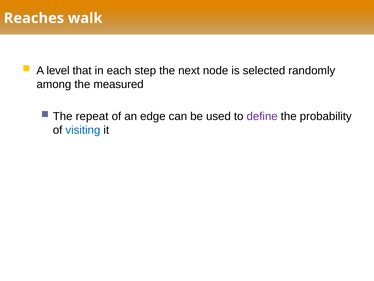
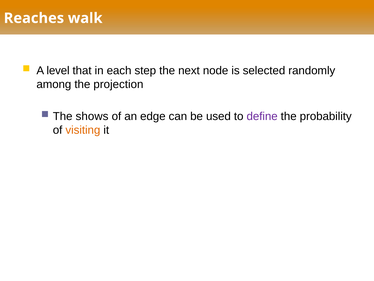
measured: measured -> projection (118, 84)
repeat: repeat -> shows (92, 116)
visiting colour: blue -> orange (83, 130)
